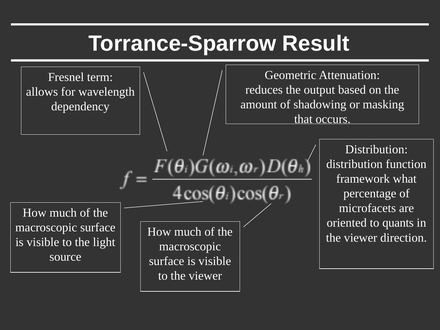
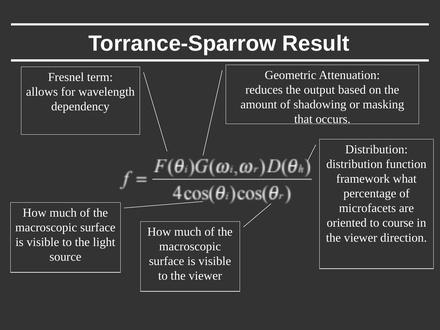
quants: quants -> course (398, 223)
